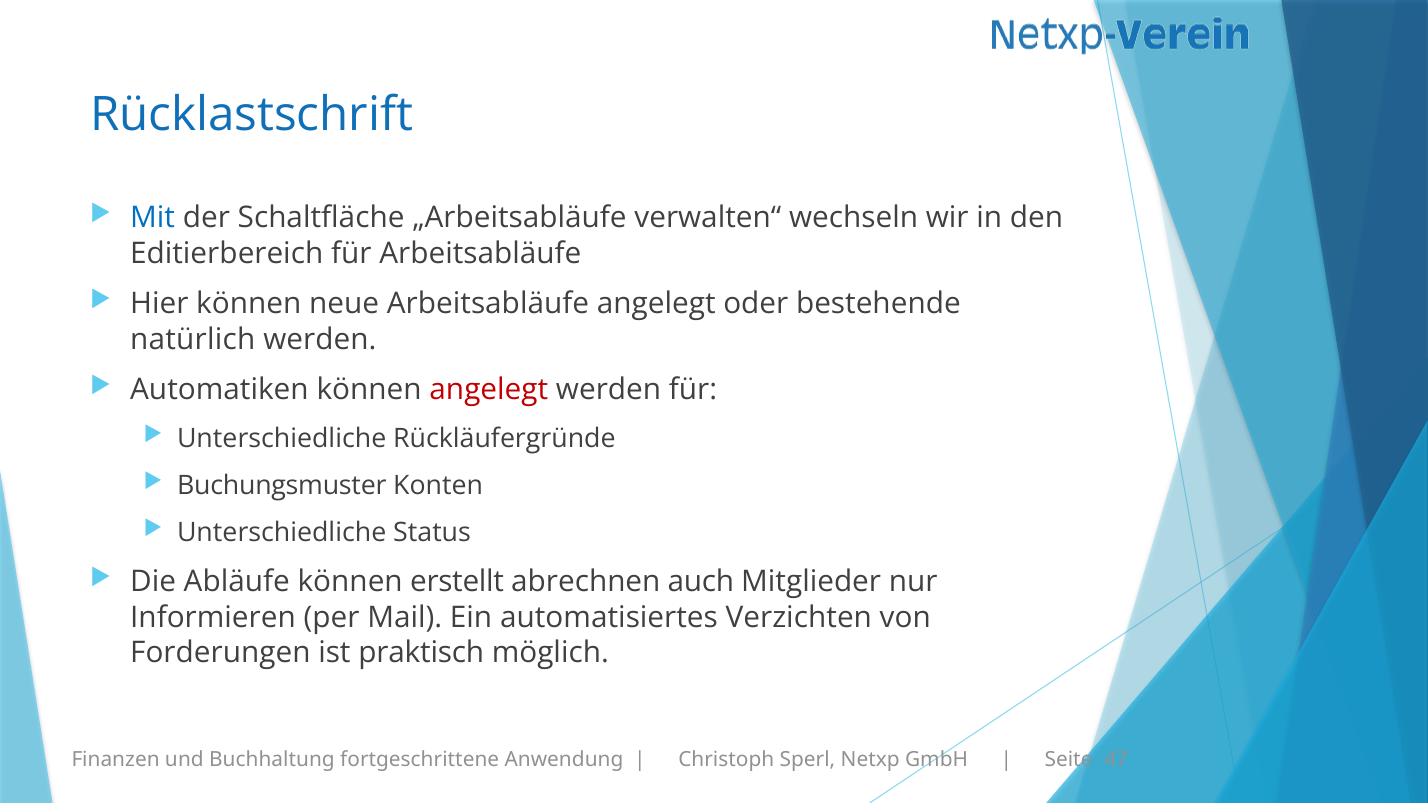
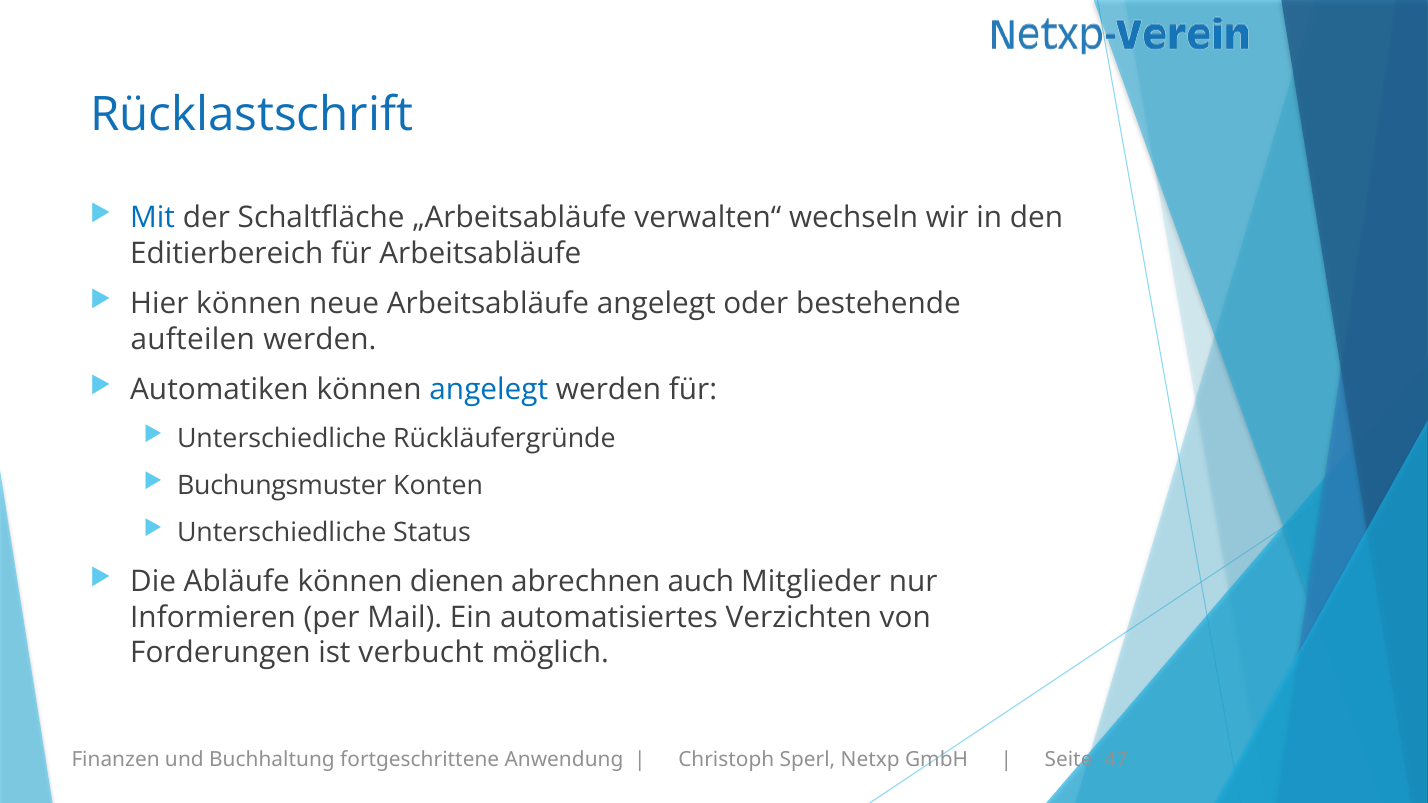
natürlich: natürlich -> aufteilen (193, 340)
angelegt colour: red -> blue (489, 390)
erstellt: erstellt -> dienen (457, 582)
praktisch: praktisch -> verbucht (421, 653)
